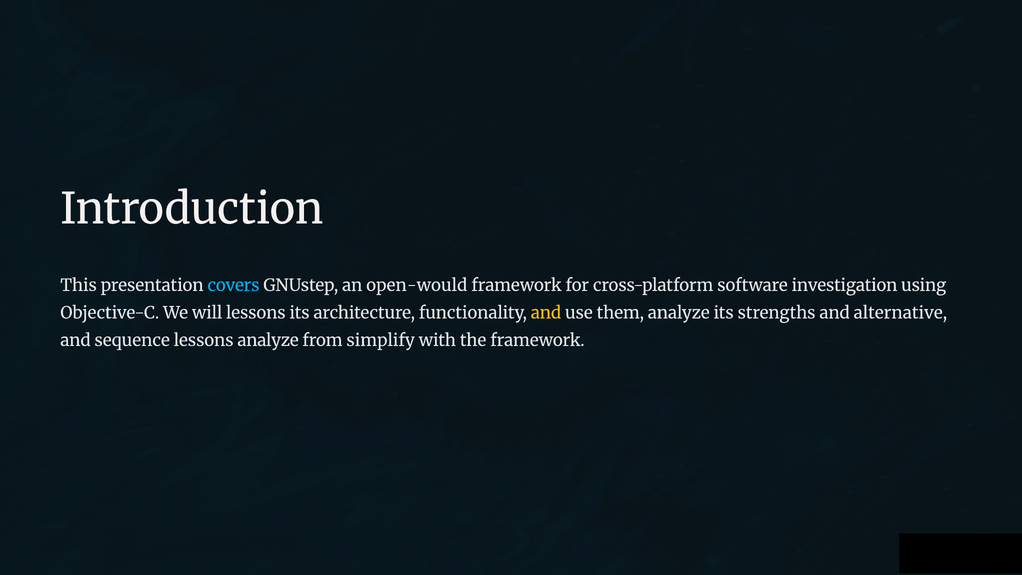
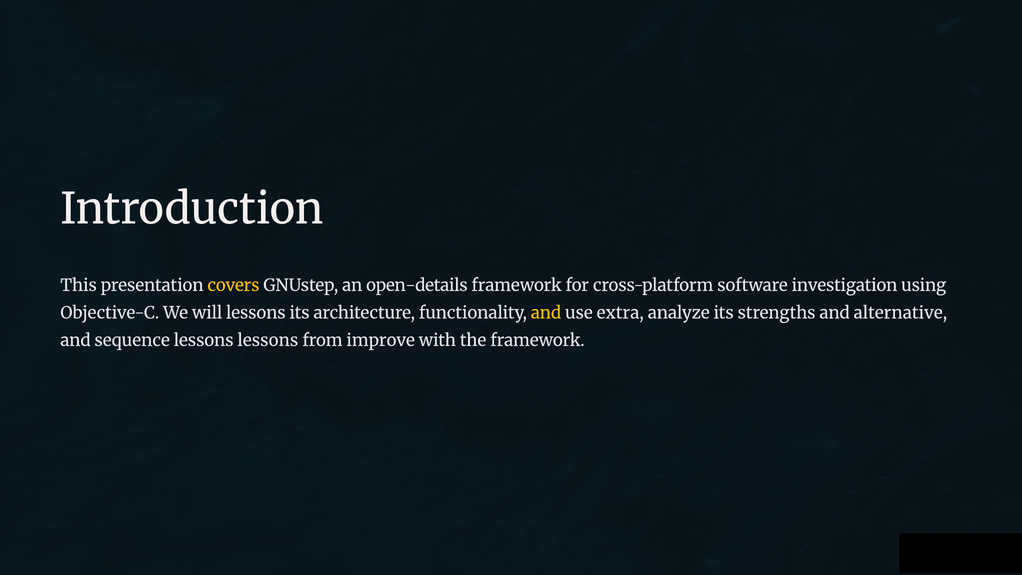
covers colour: light blue -> yellow (233, 285)
open-would: open-would -> open-details (417, 285)
them: them -> extra (620, 313)
lessons analyze: analyze -> lessons (268, 340)
simplify: simplify -> improve (381, 340)
